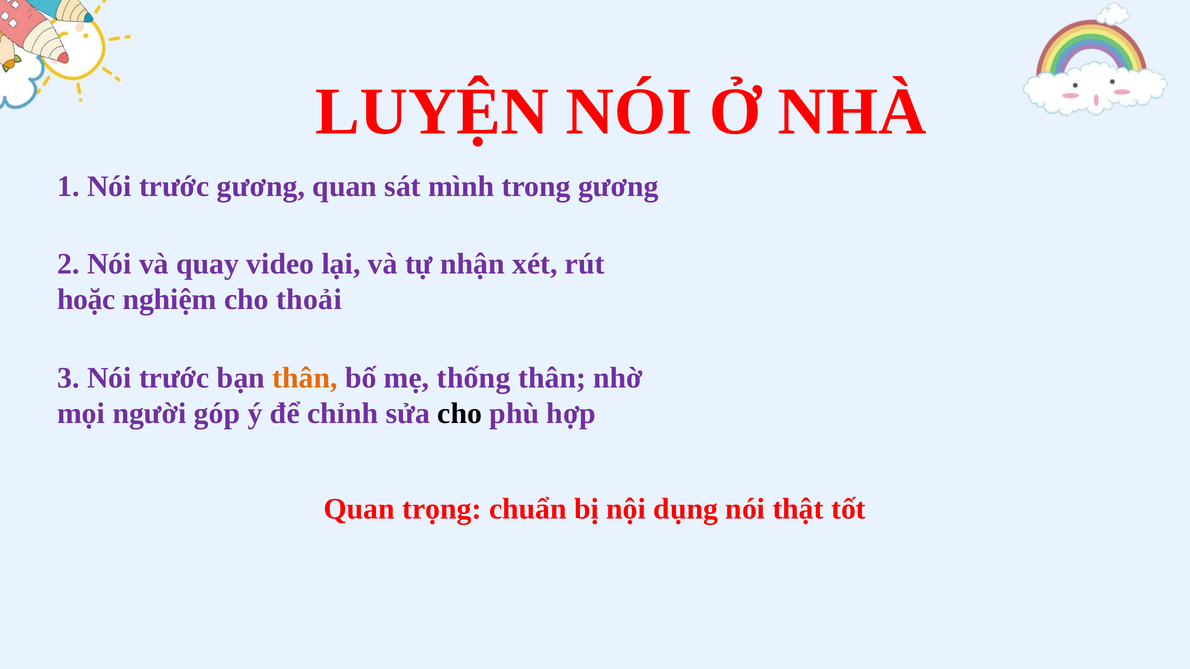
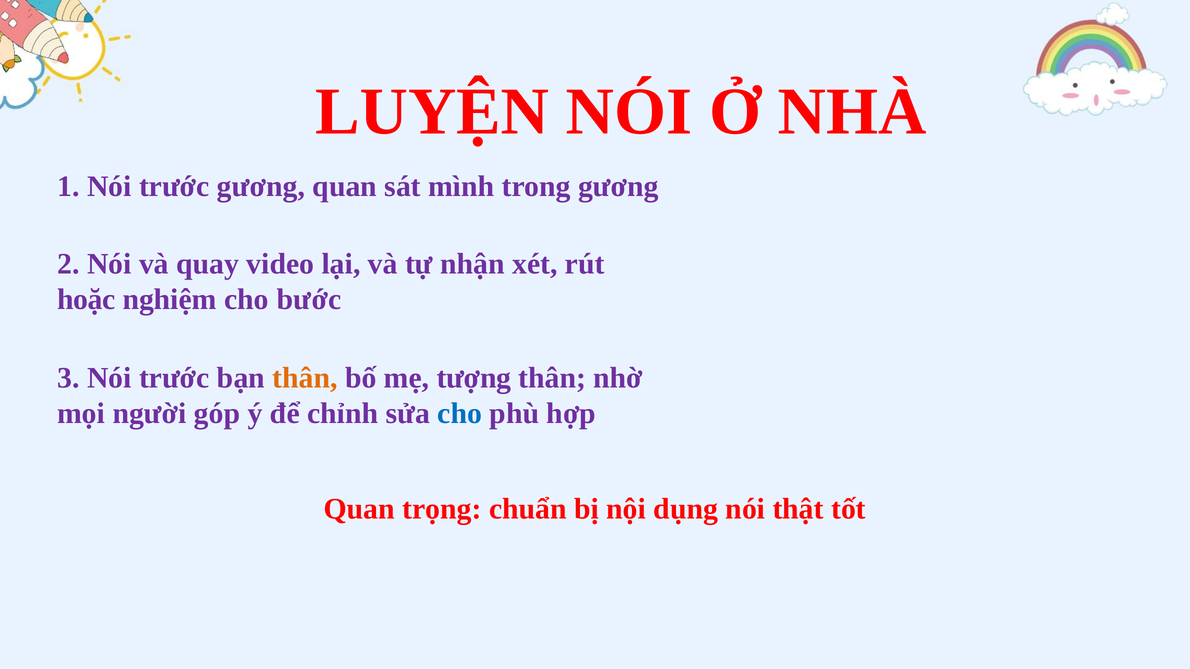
thoải: thoải -> bước (309, 300)
thống: thống -> tượng (474, 378)
cho colour: black -> blue (460, 414)
